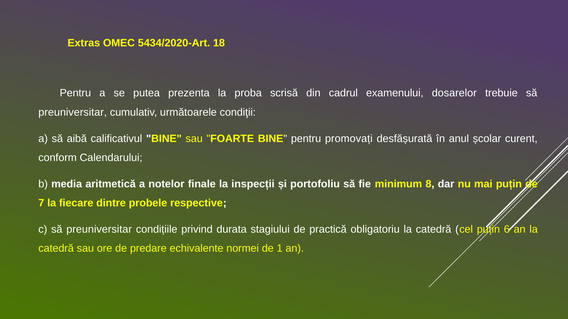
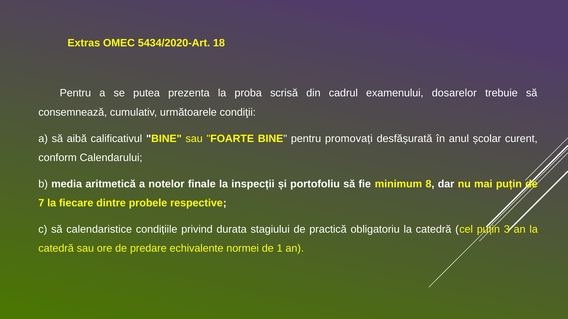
preuniversitar: preuniversitar -> consemnează (73, 112)
c să preuniversitar: preuniversitar -> calendaristice (99, 230)
6: 6 -> 3 (507, 230)
